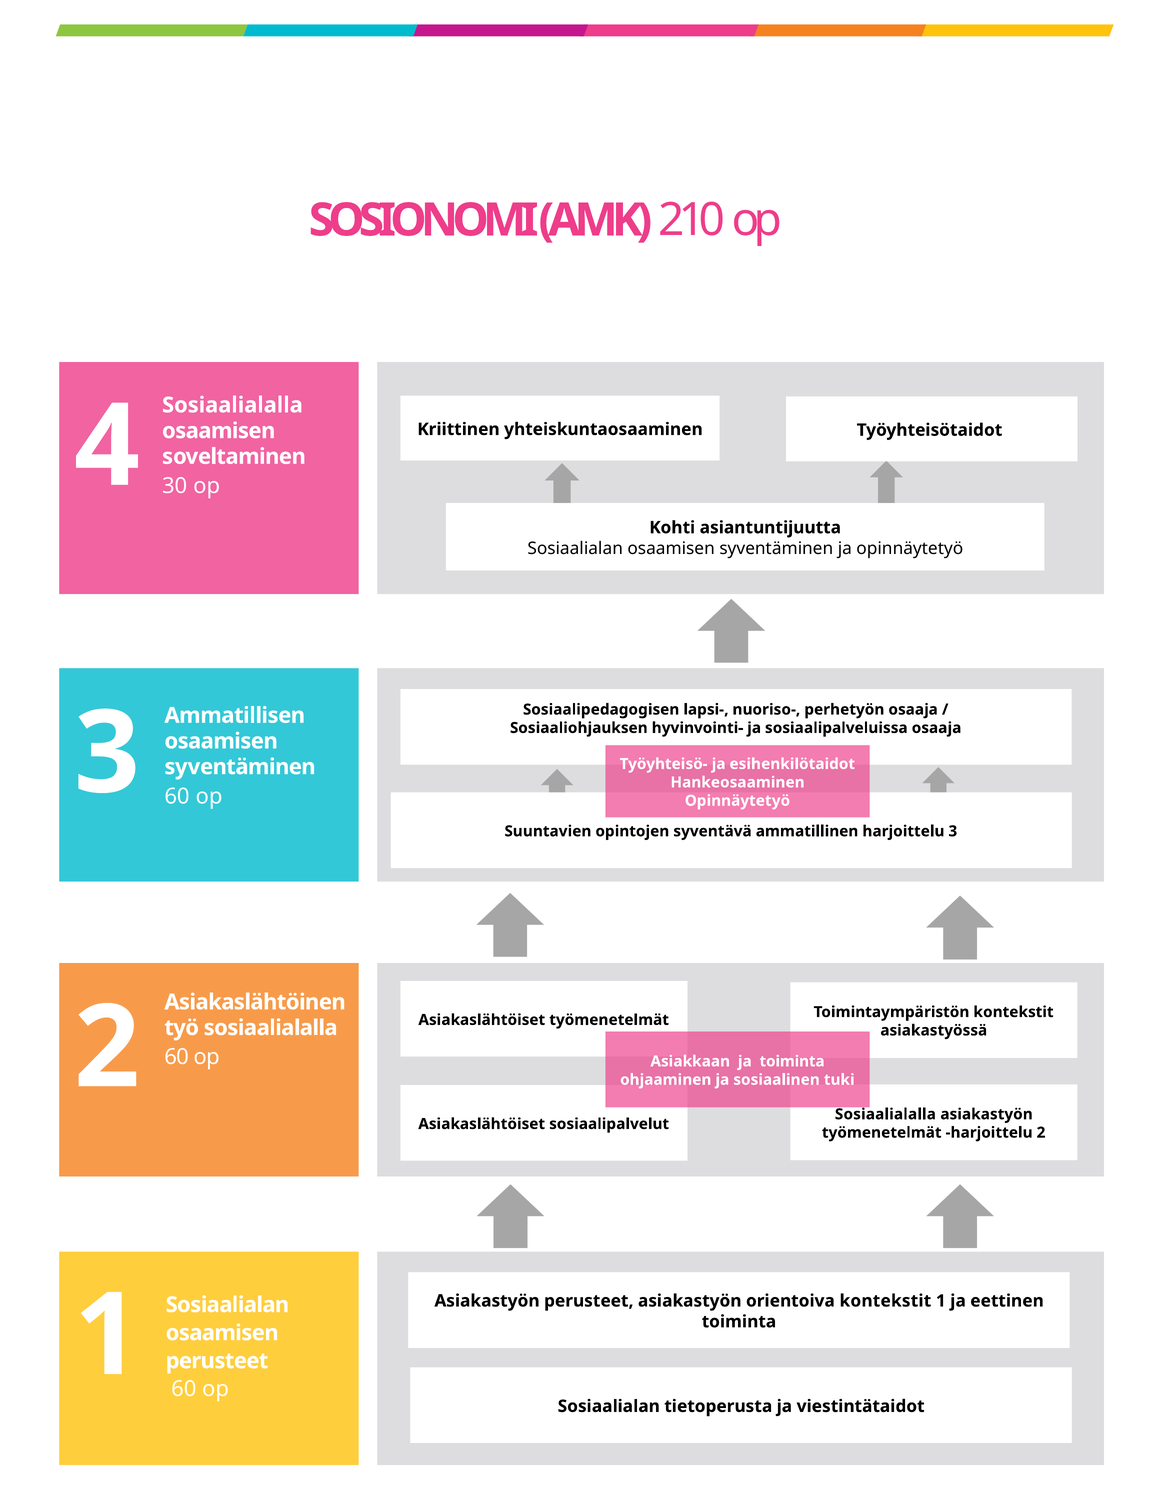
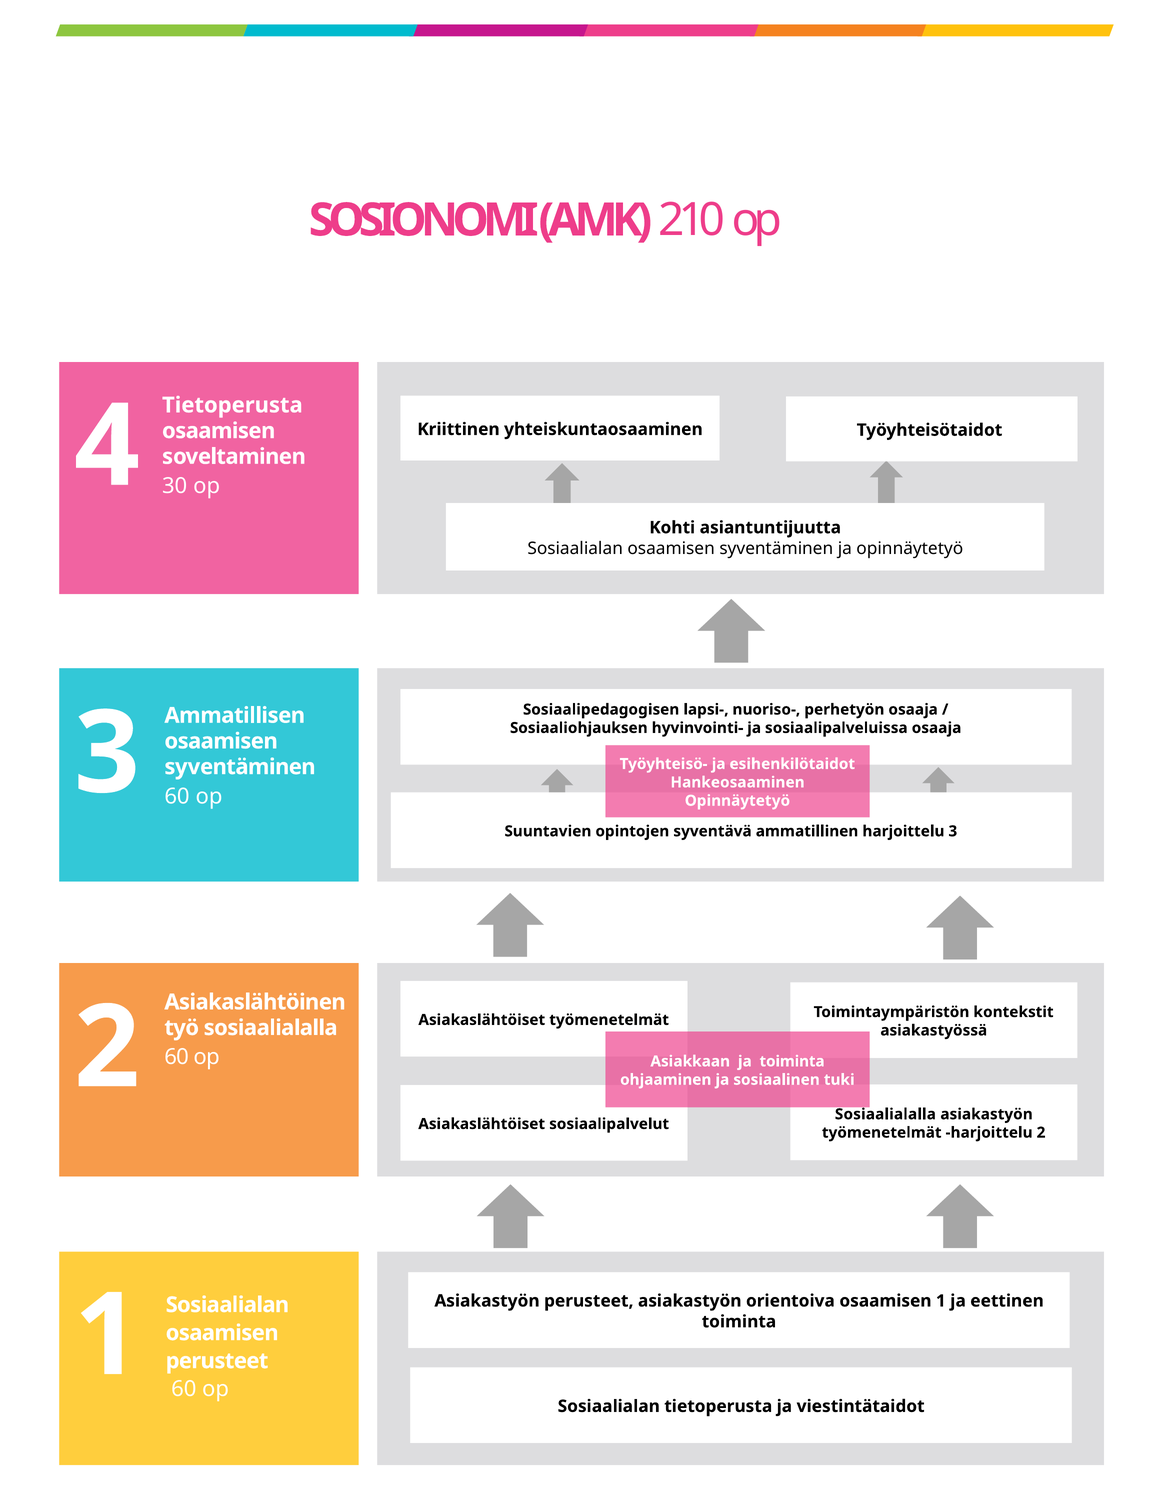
Sosiaalialalla: Sosiaalialalla -> Tietoperusta (232, 405)
orientoiva kontekstit: kontekstit -> osaamisen (885, 1301)
